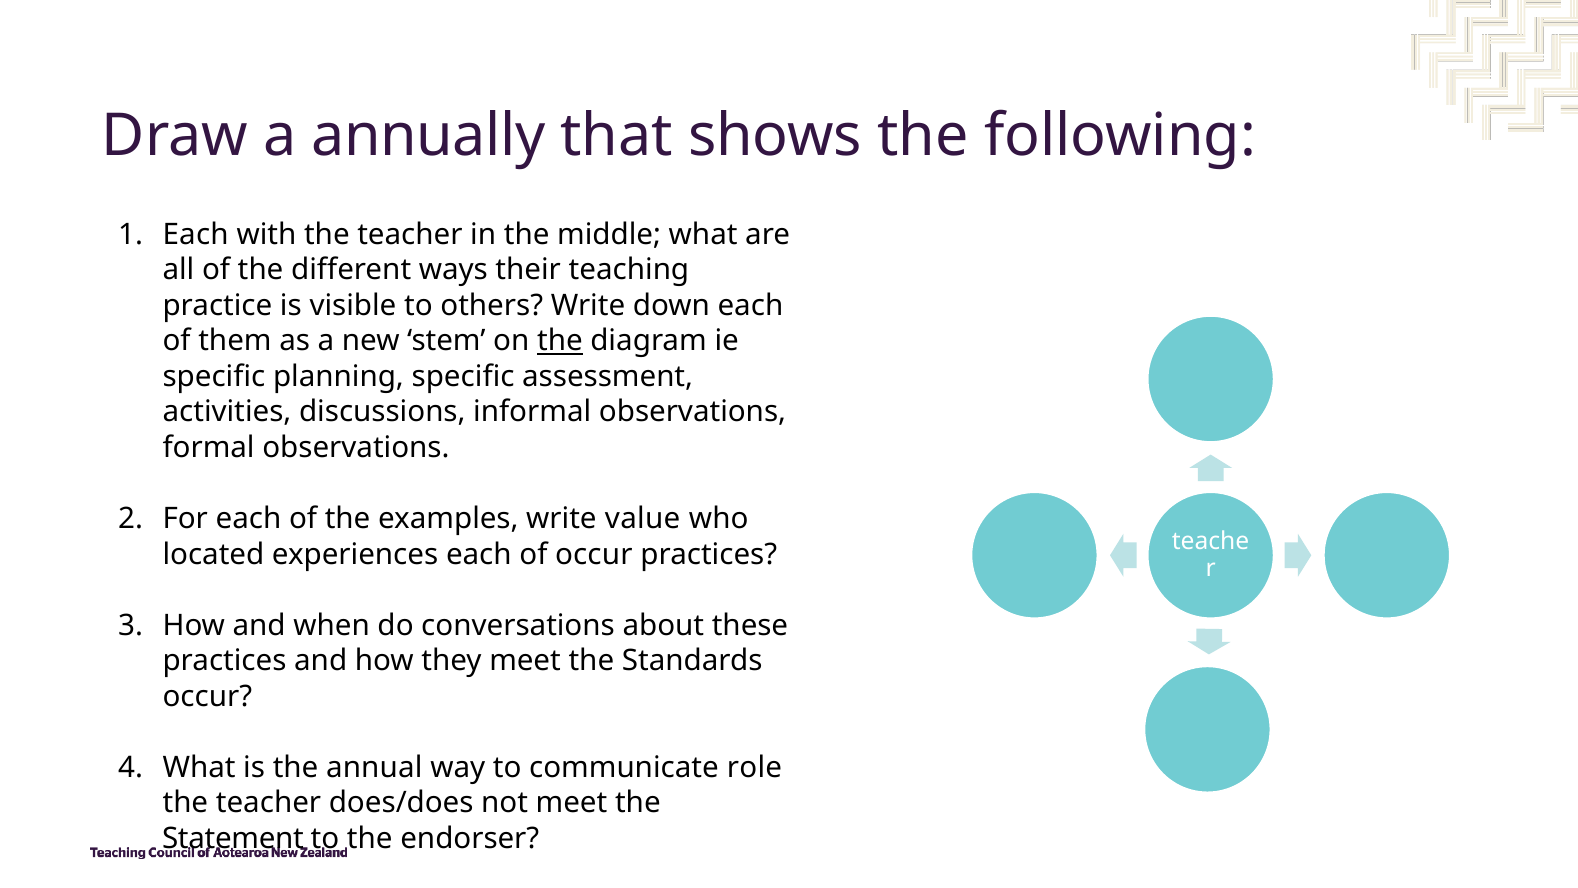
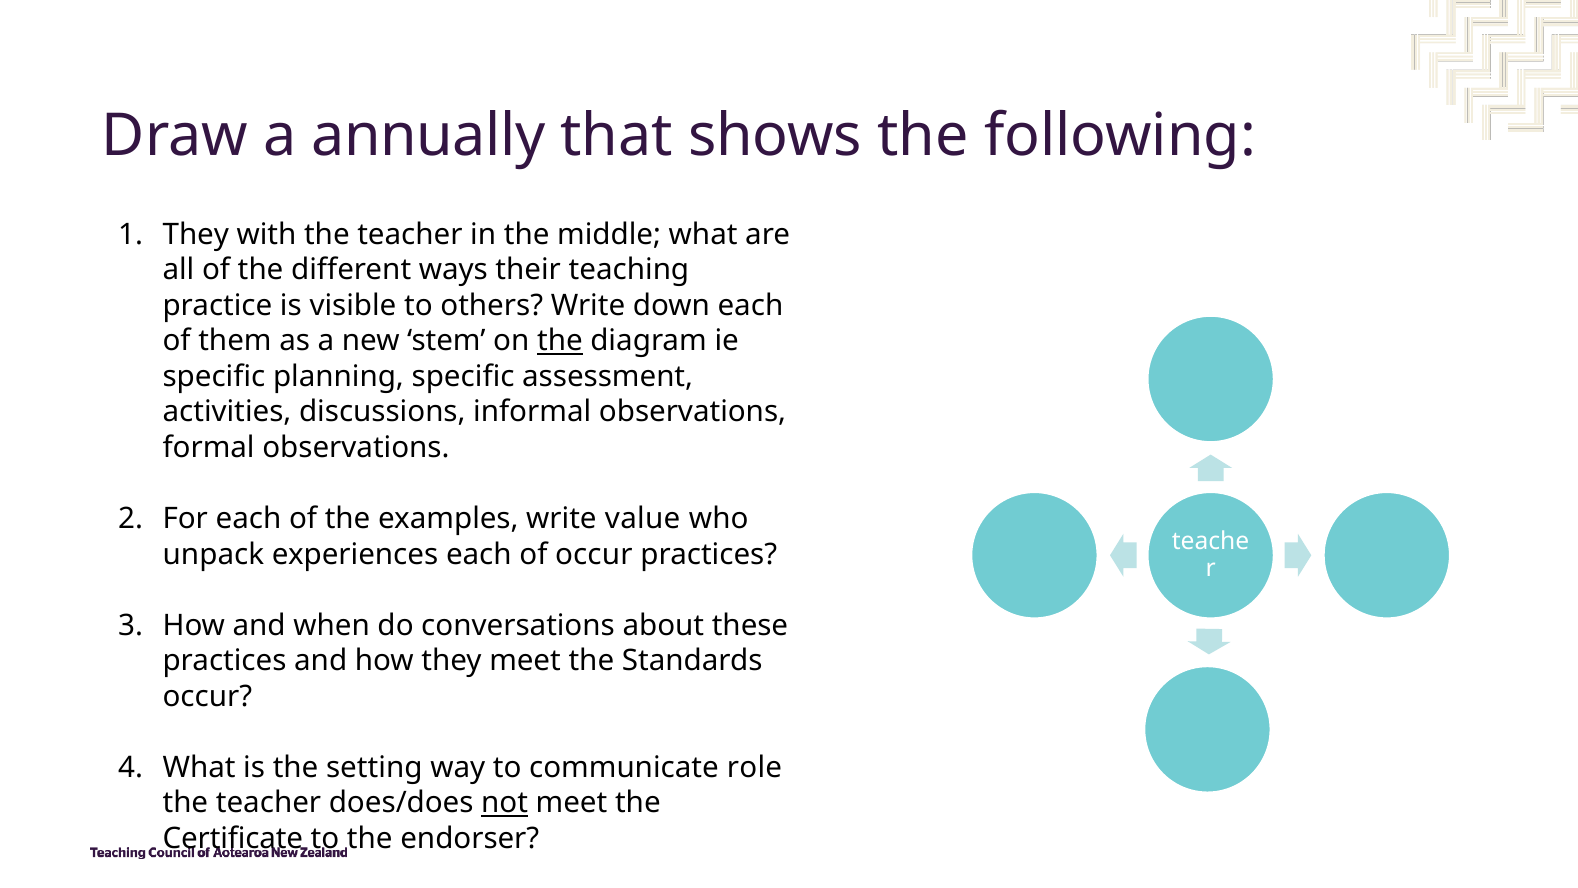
Each: Each -> They (196, 234)
located: located -> unpack (213, 554)
annual: annual -> setting (374, 767)
not underline: none -> present (505, 803)
Statement: Statement -> Certificate (233, 838)
